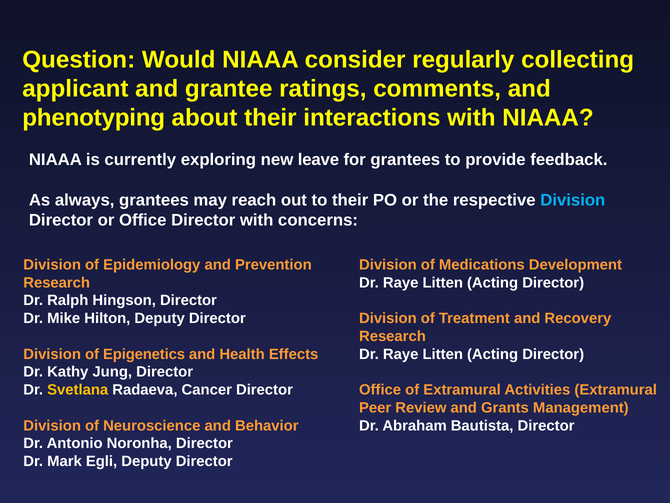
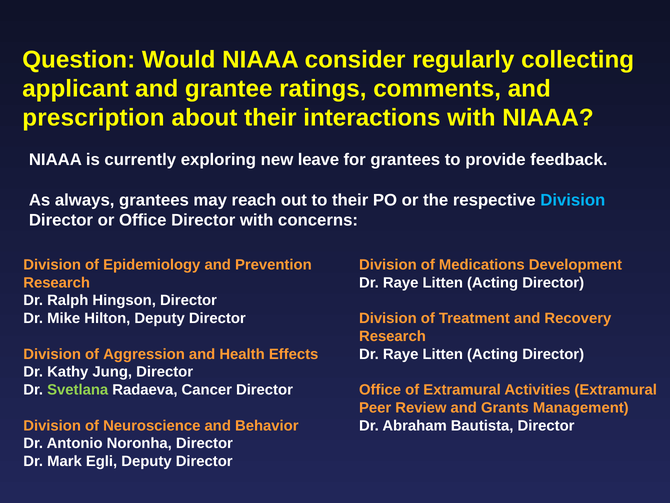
phenotyping: phenotyping -> prescription (93, 117)
Epigenetics: Epigenetics -> Aggression (144, 354)
Svetlana colour: yellow -> light green (78, 390)
